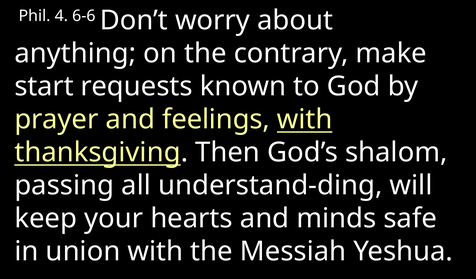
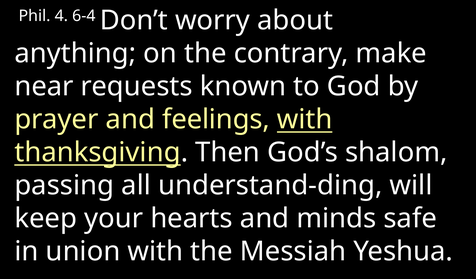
6-6: 6-6 -> 6-4 (84, 16)
start: start -> near (44, 86)
